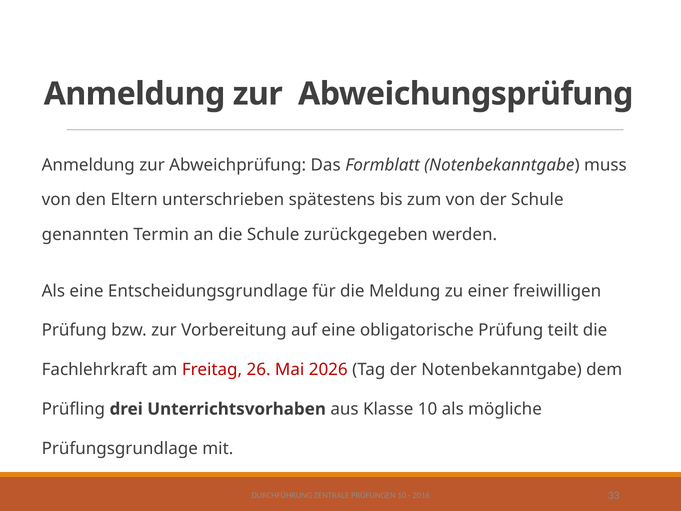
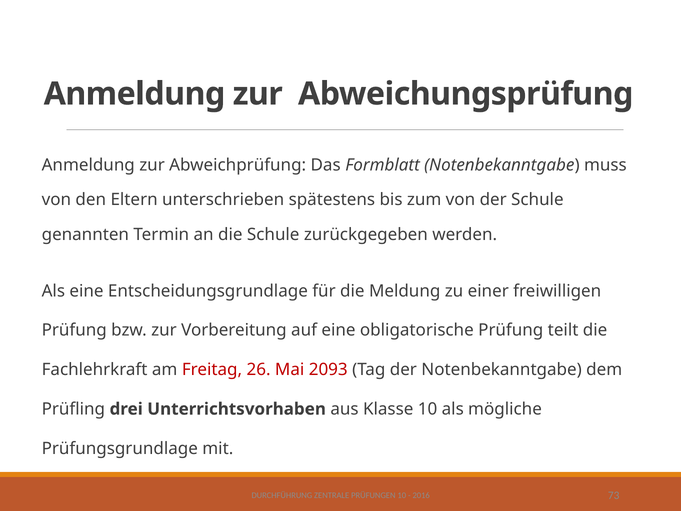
2026: 2026 -> 2093 (328, 369)
33: 33 -> 73 (614, 495)
